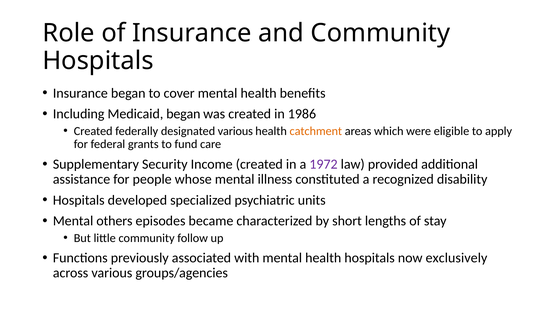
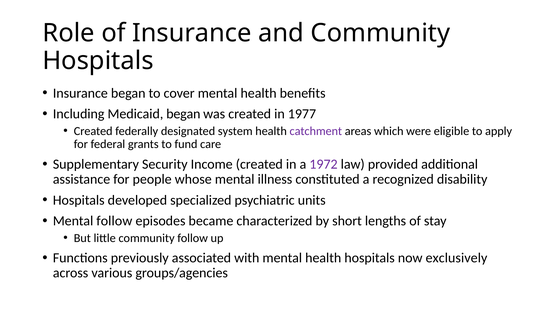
1986: 1986 -> 1977 (302, 114)
designated various: various -> system (235, 131)
catchment colour: orange -> purple (316, 131)
Mental others: others -> follow (114, 221)
